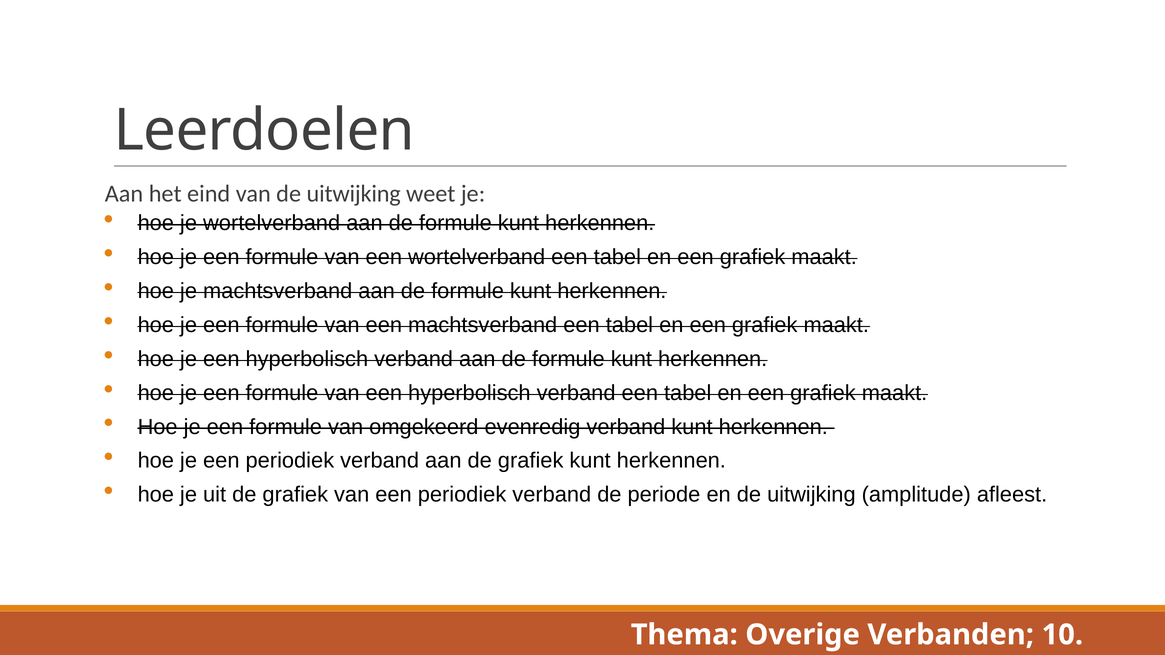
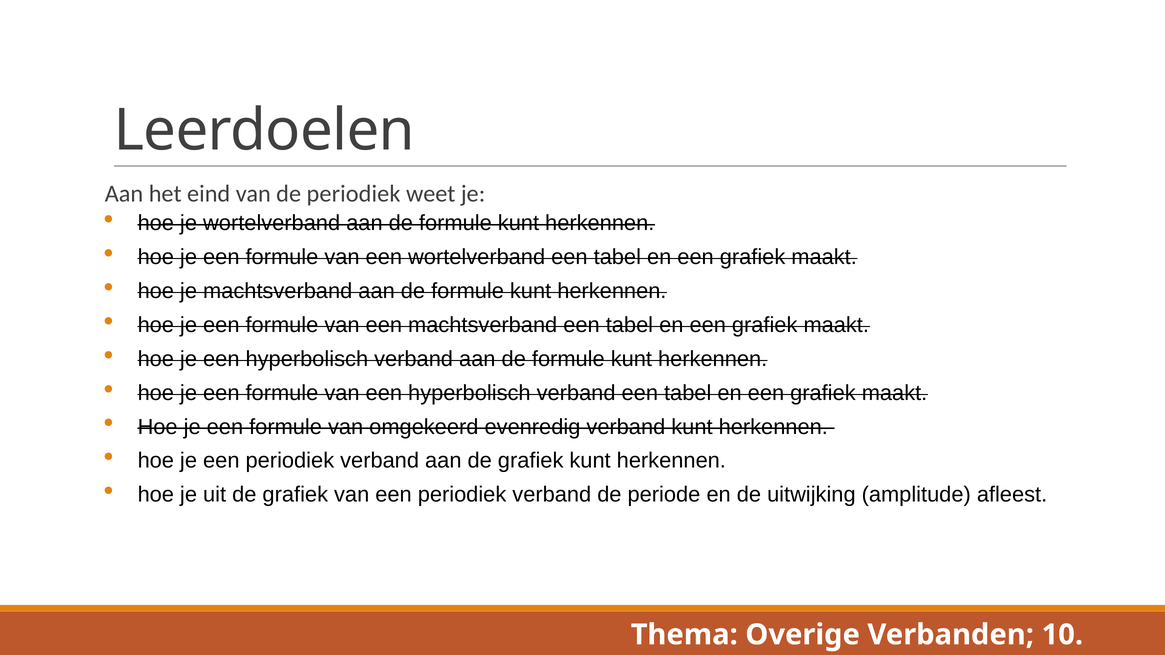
van de uitwijking: uitwijking -> periodiek (354, 194)
